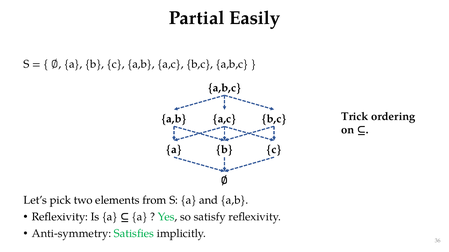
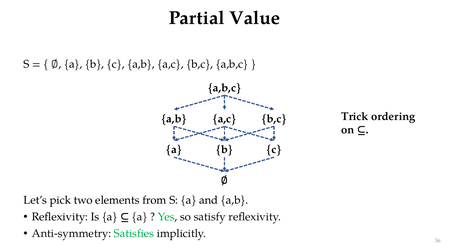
Easily: Easily -> Value (255, 18)
